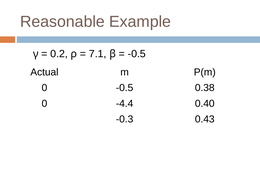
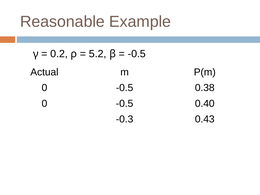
7.1: 7.1 -> 5.2 (98, 54)
-4.4: -4.4 -> -0.5 (125, 104)
